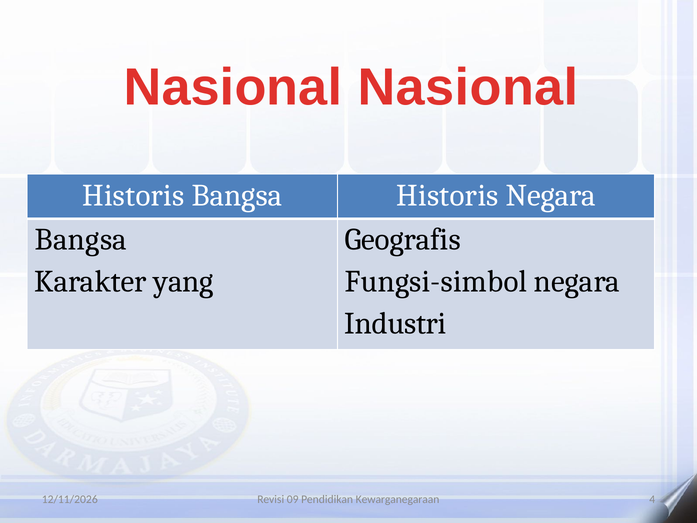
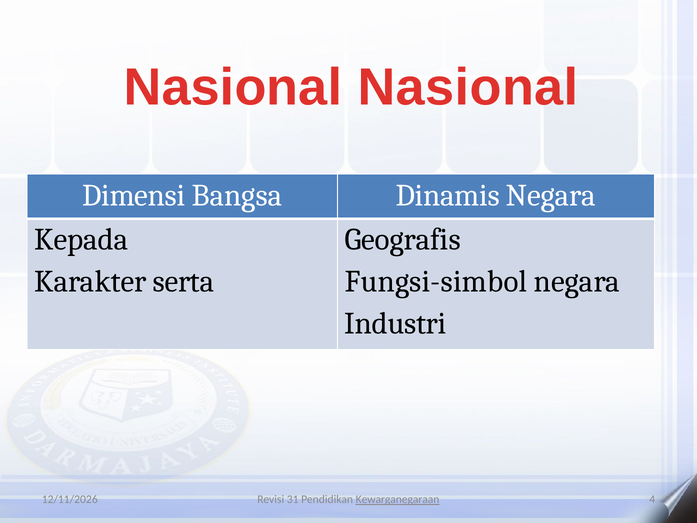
Historis: Historis -> Dimensi (134, 195)
Bangsa Historis: Historis -> Dinamis (448, 195)
Bangsa: Bangsa -> Kepada (81, 240)
yang: yang -> serta (184, 281)
09: 09 -> 31 (293, 499)
Kewarganegaraan underline: none -> present (398, 499)
